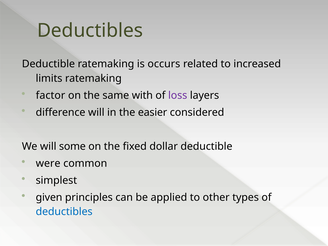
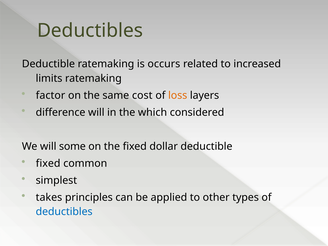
with: with -> cost (142, 95)
loss colour: purple -> orange (178, 95)
easier: easier -> which (152, 112)
were: were -> fixed (48, 163)
given: given -> takes (49, 197)
